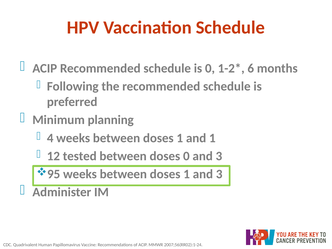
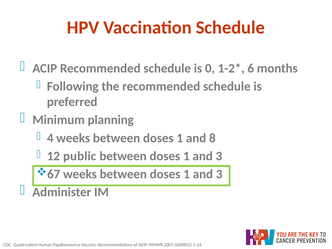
and 1: 1 -> 8 (212, 138)
tested: tested -> public (80, 156)
0: 0 -> 1 (186, 156)
95: 95 -> 67 (54, 174)
